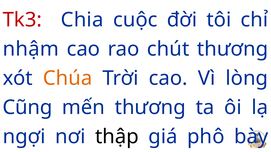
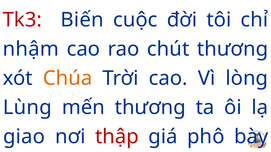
Chia: Chia -> Biến (82, 20)
Cũng: Cũng -> Lùng (27, 108)
ngợi: ngợi -> giao (24, 137)
thập colour: black -> red (117, 137)
